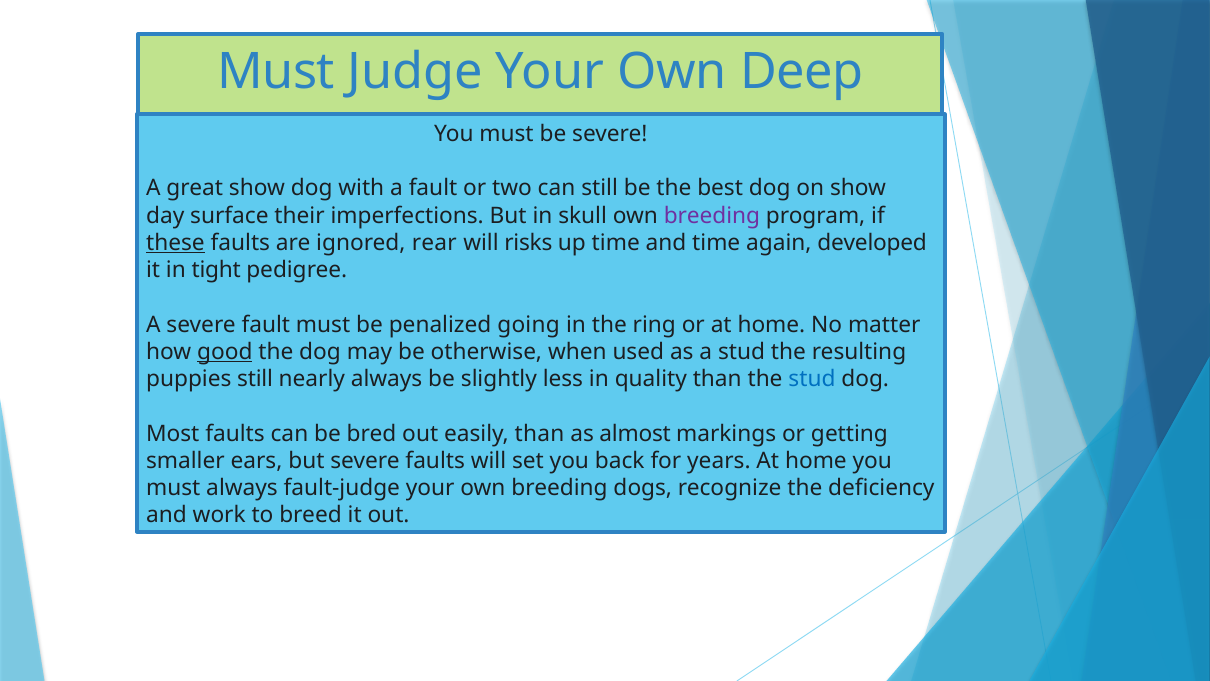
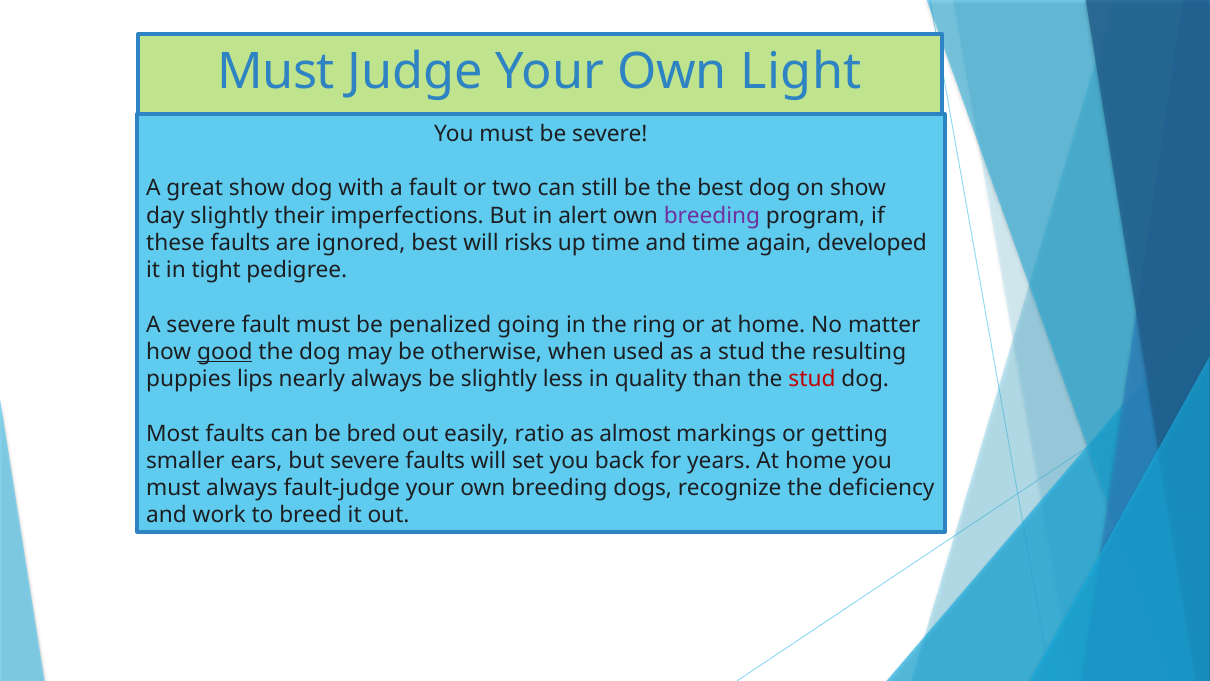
Deep: Deep -> Light (801, 72)
day surface: surface -> slightly (229, 216)
skull: skull -> alert (583, 216)
these underline: present -> none (175, 243)
ignored rear: rear -> best (434, 243)
puppies still: still -> lips (255, 379)
stud colour: blue -> red (812, 379)
easily than: than -> ratio (540, 433)
